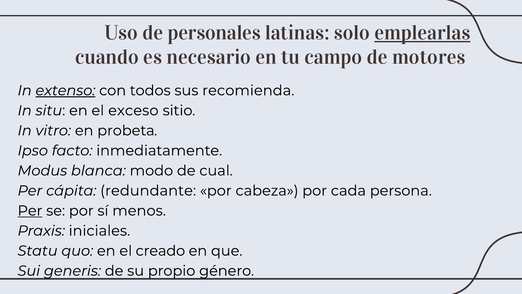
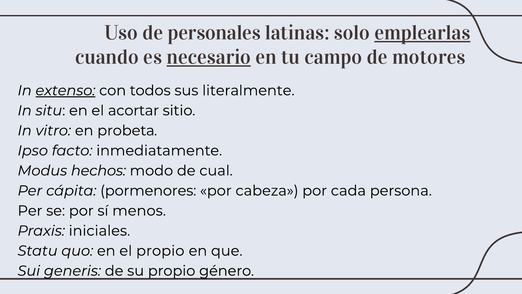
necesario underline: none -> present (209, 57)
recomienda: recomienda -> literalmente (248, 90)
exceso: exceso -> acortar (133, 110)
blanca: blanca -> hechos (98, 170)
redundante: redundante -> pormenores (148, 190)
Per underline: present -> none (30, 211)
el creado: creado -> propio (160, 251)
